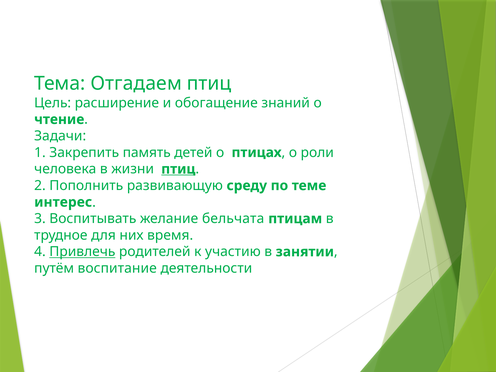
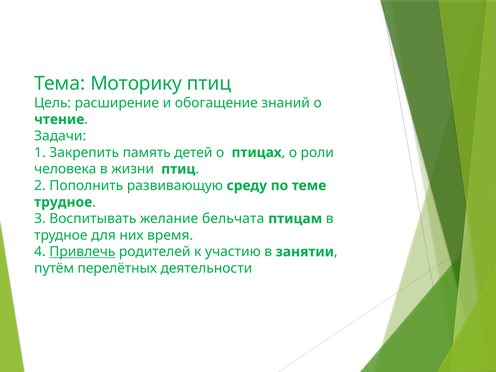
Отгадаем: Отгадаем -> Моторику (136, 83)
птиц underline: present -> none (178, 169)
интерес: интерес -> трудное (63, 202)
воспитание: воспитание -> перелётных (117, 268)
